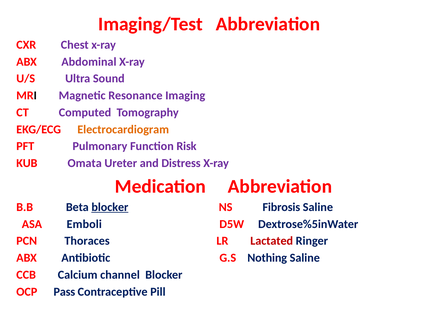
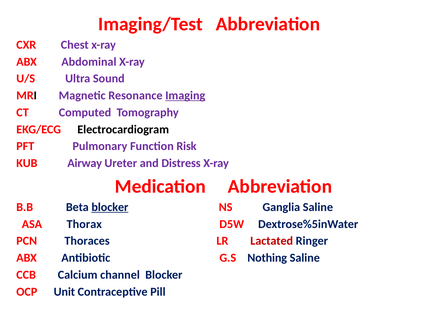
Imaging underline: none -> present (185, 96)
Electrocardiogram colour: orange -> black (123, 129)
Omata: Omata -> Airway (85, 163)
Fibrosis: Fibrosis -> Ganglia (281, 207)
Emboli: Emboli -> Thorax (84, 224)
Pass: Pass -> Unit (64, 292)
